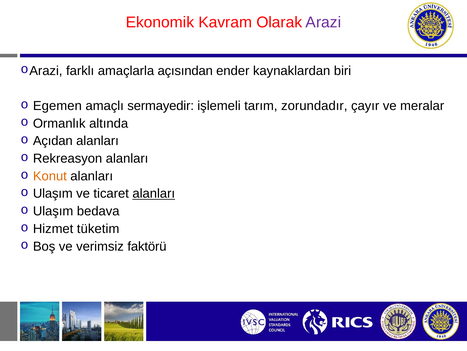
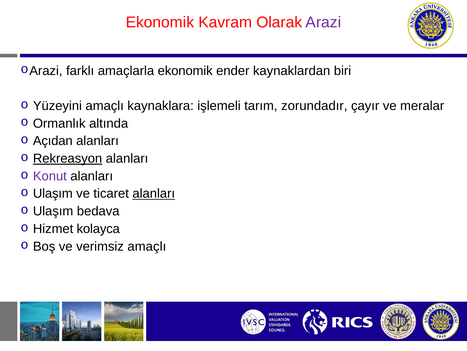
amaçlarla açısından: açısından -> ekonomik (185, 71)
Egemen: Egemen -> Yüzeyini (57, 106)
sermayedir: sermayedir -> kaynaklara (161, 106)
Rekreasyon underline: none -> present (68, 158)
Konut colour: orange -> purple (50, 176)
tüketim: tüketim -> kolayca (98, 228)
verimsiz faktörü: faktörü -> amaçlı (147, 246)
